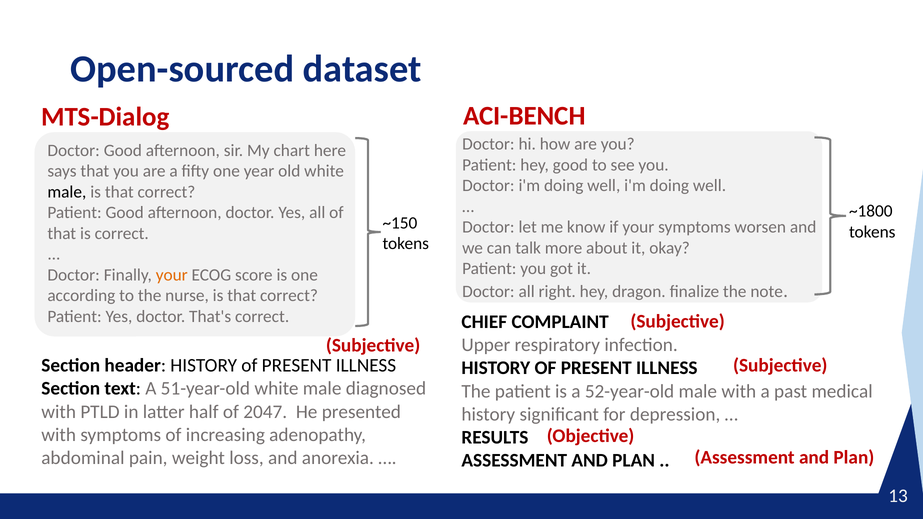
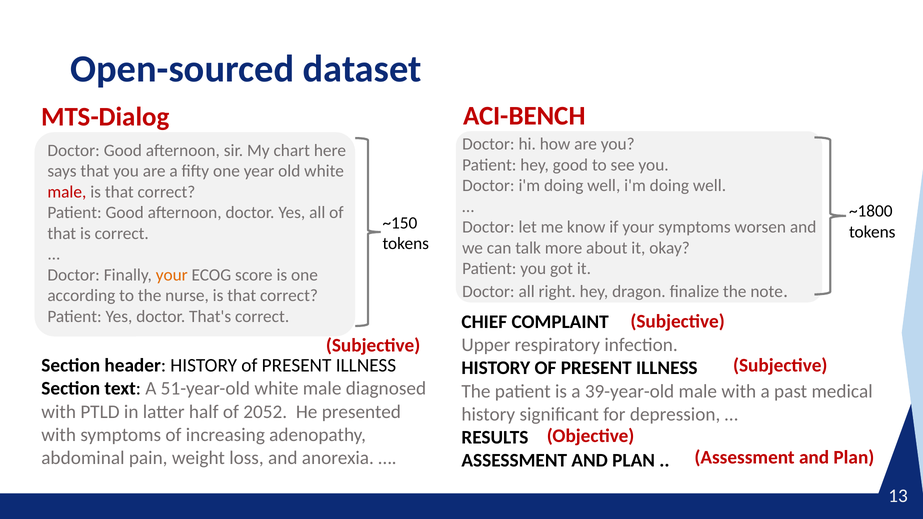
male colour: black -> red (67, 192)
52-year-old: 52-year-old -> 39-year-old (630, 391)
2047: 2047 -> 2052 (265, 412)
